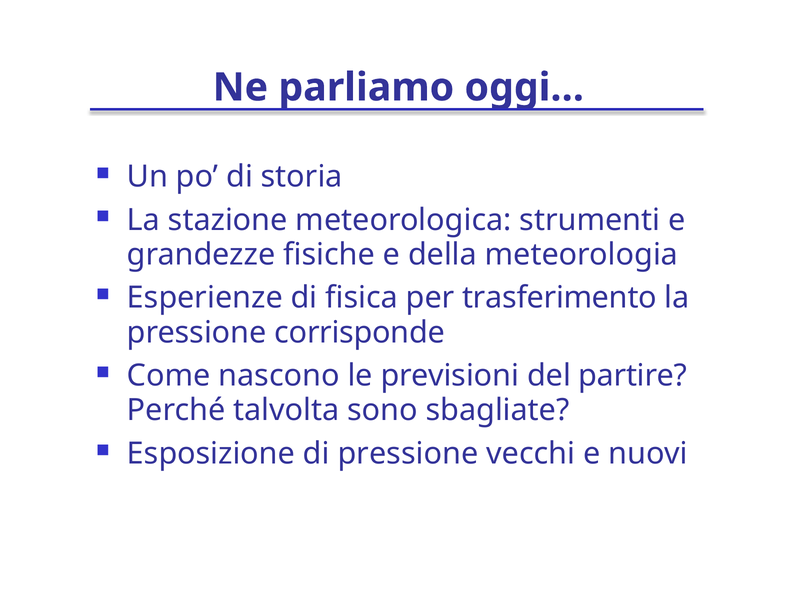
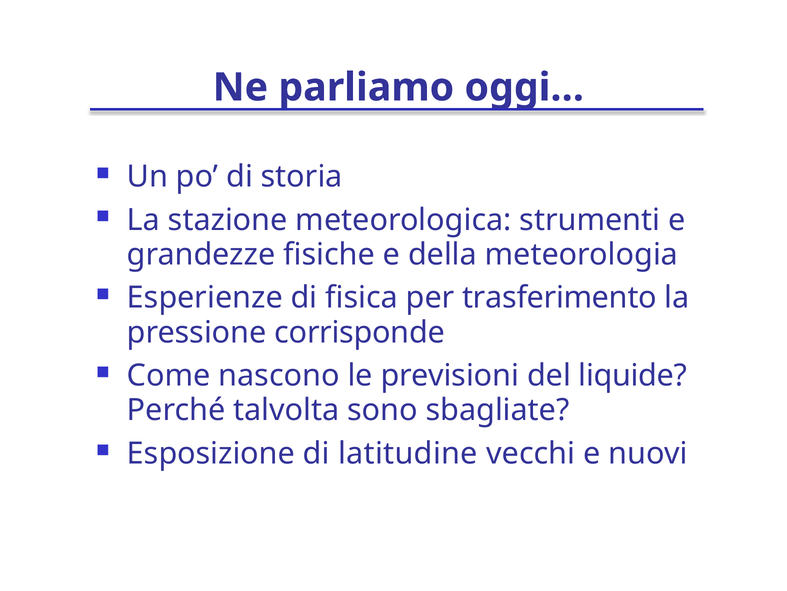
partire: partire -> liquide (633, 375)
di pressione: pressione -> latitudine (408, 453)
